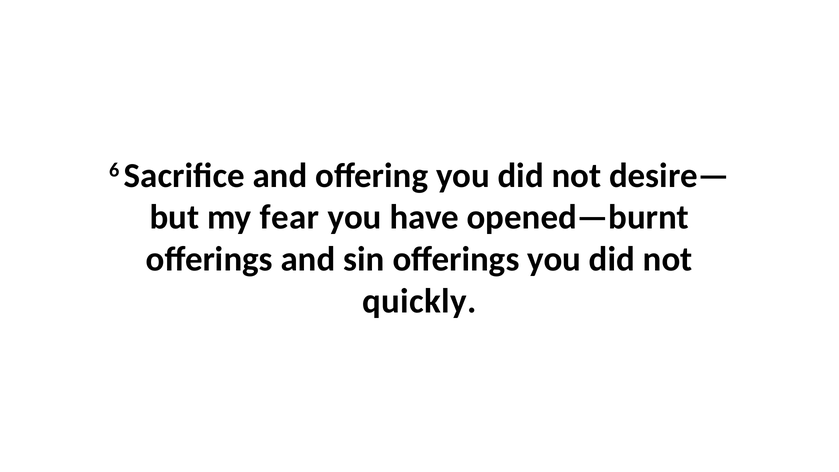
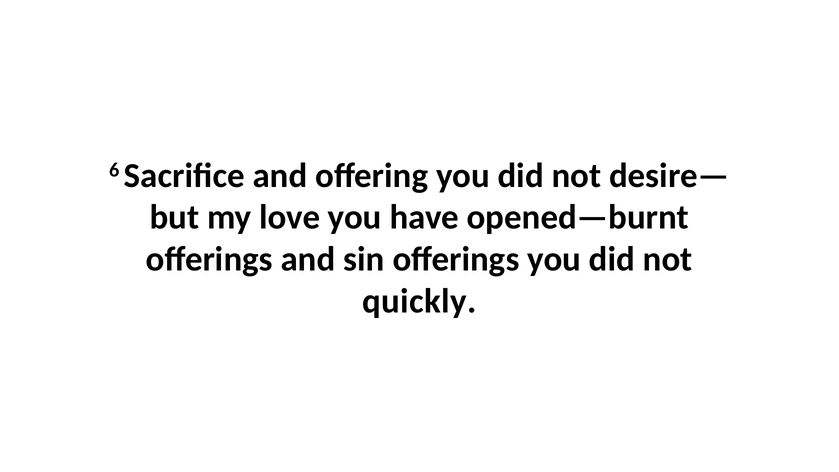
fear: fear -> love (290, 217)
